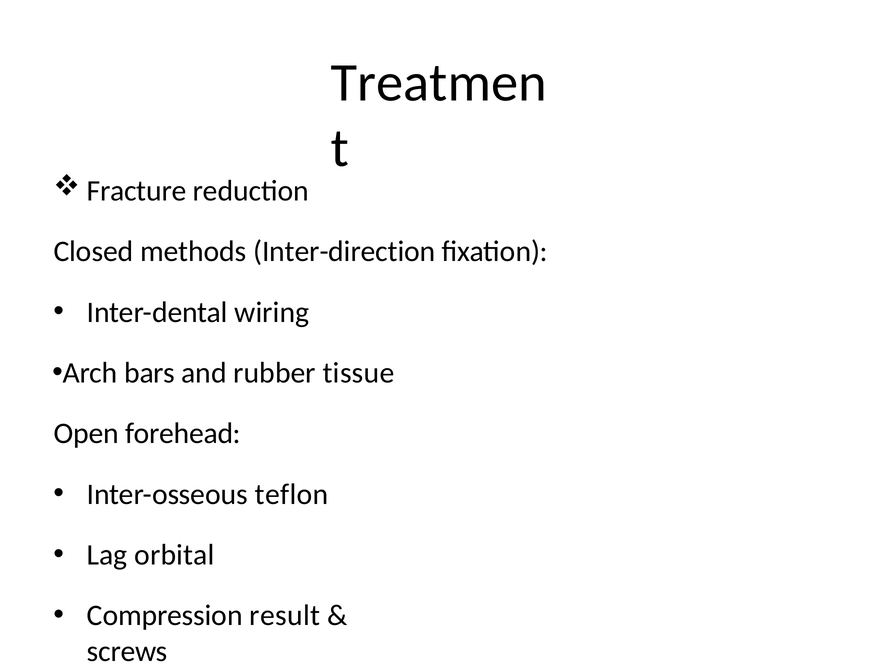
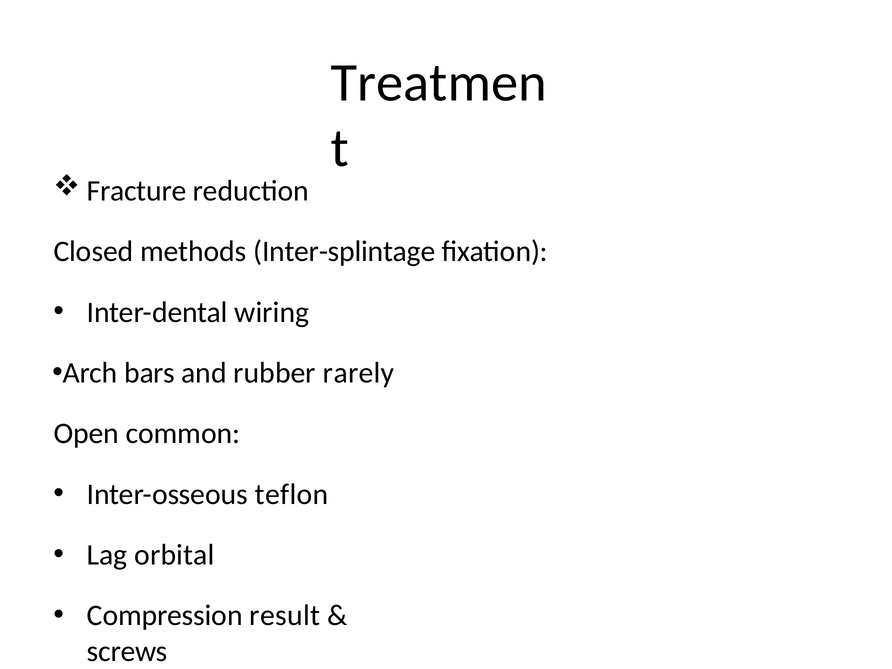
Inter-direction: Inter-direction -> Inter-splintage (344, 252)
tissue: tissue -> rarely (359, 373)
forehead: forehead -> common (183, 434)
